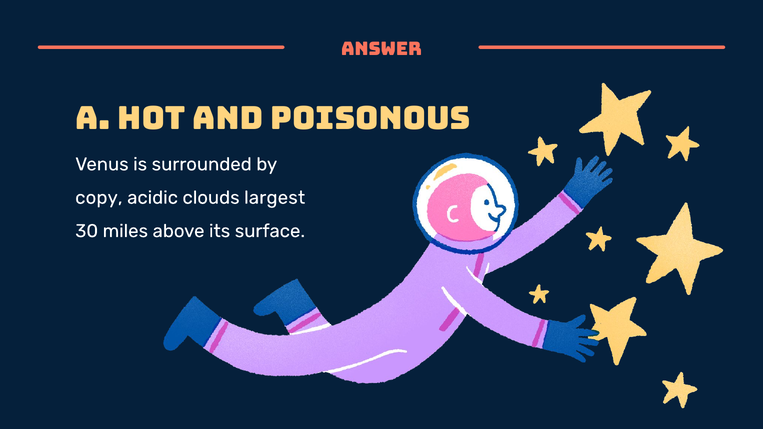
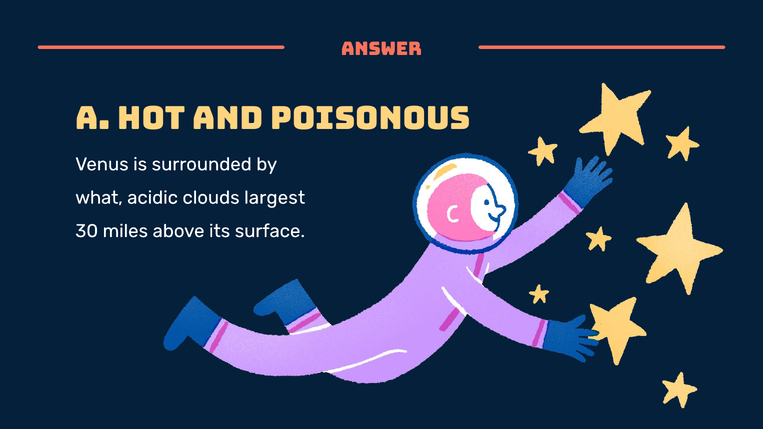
copy: copy -> what (99, 198)
